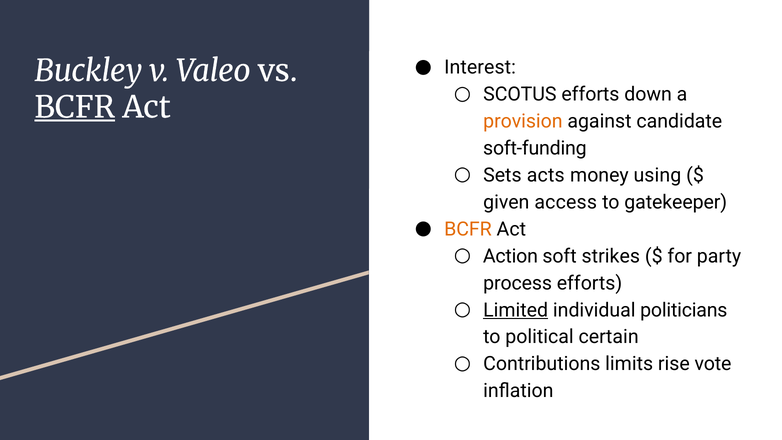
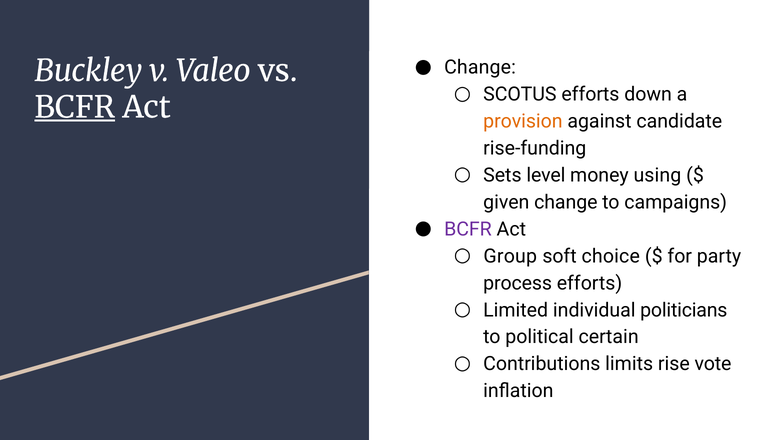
Interest: Interest -> Change (480, 67)
soft-funding: soft-funding -> rise-funding (535, 148)
acts: acts -> level (546, 175)
given access: access -> change (566, 202)
gatekeeper: gatekeeper -> campaigns (676, 202)
BCFR colour: orange -> purple (468, 229)
Action: Action -> Group (510, 256)
strikes: strikes -> choice (611, 256)
Limited underline: present -> none (516, 310)
